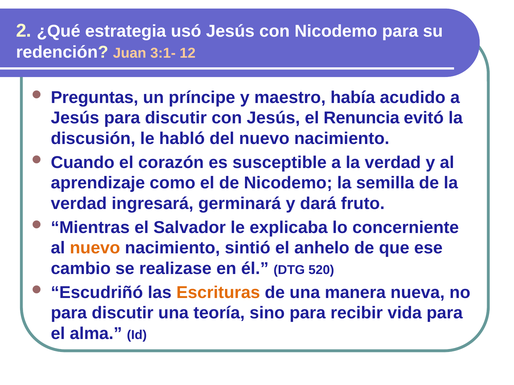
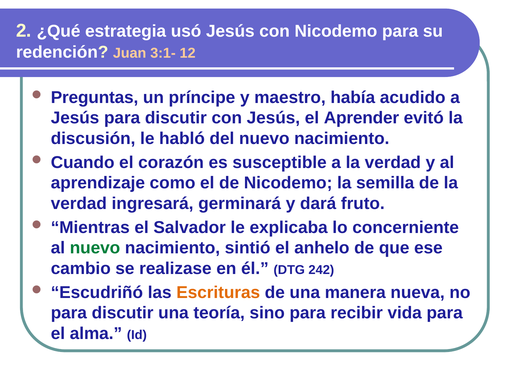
Renuncia: Renuncia -> Aprender (361, 118)
nuevo colour: orange -> green (95, 248)
520: 520 -> 242 (321, 270)
